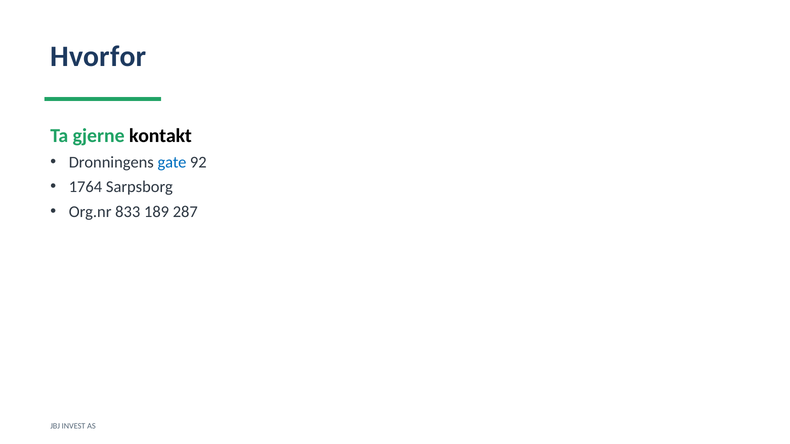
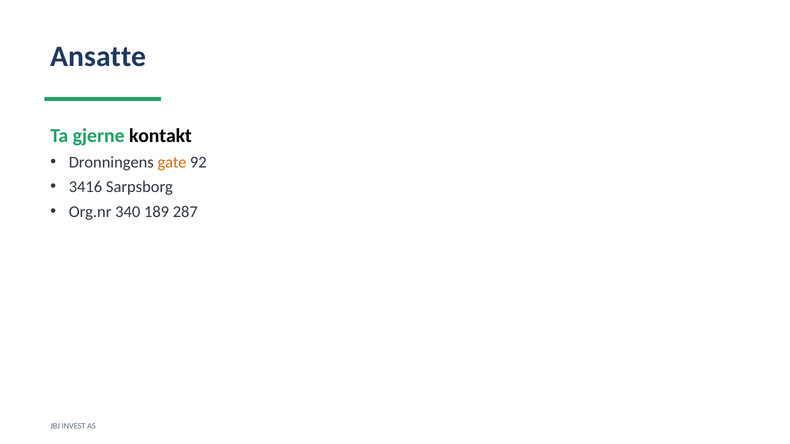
Hvorfor: Hvorfor -> Ansatte (98, 56)
gate colour: blue -> orange (172, 162)
1764: 1764 -> 3416 (85, 187)
833: 833 -> 340 (128, 212)
